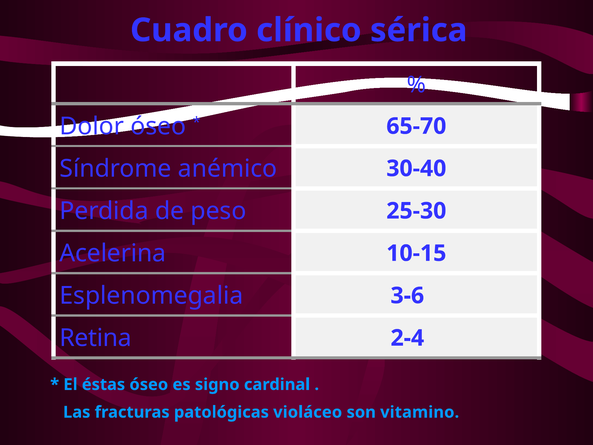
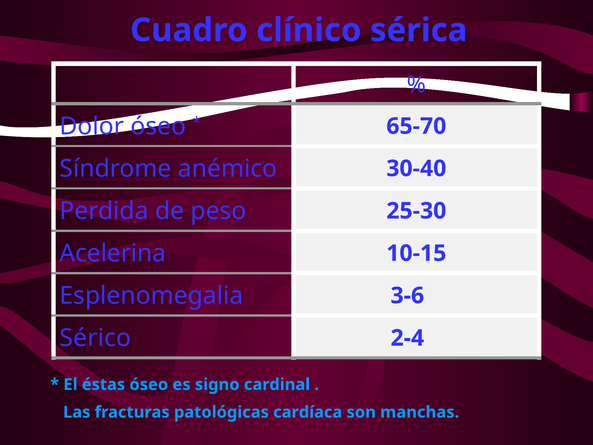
Retina: Retina -> Sérico (95, 338)
violáceo: violáceo -> cardíaca (308, 412)
vitamino: vitamino -> manchas (420, 412)
